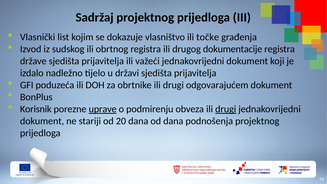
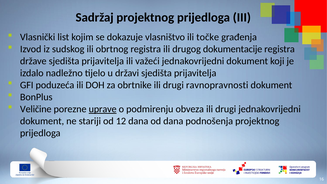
odgovarajućem: odgovarajućem -> ravnopravnosti (217, 85)
Korisnik: Korisnik -> Veličine (36, 109)
drugi underline: present -> none (226, 109)
20: 20 -> 12 (121, 121)
